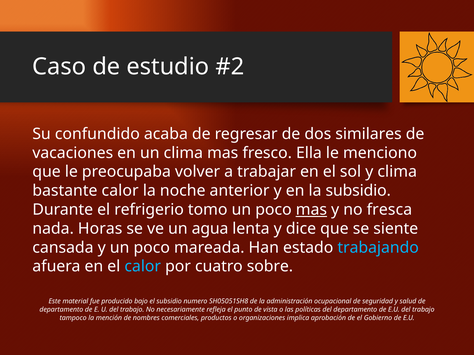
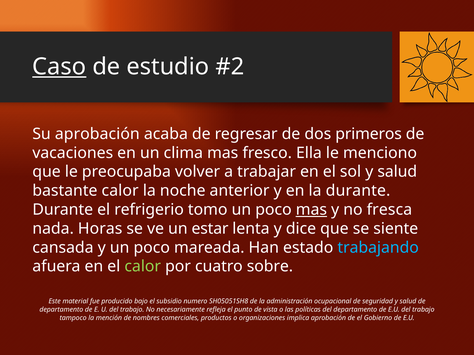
Caso underline: none -> present (59, 67)
Su confundido: confundido -> aprobación (97, 134)
similares: similares -> primeros (369, 134)
sol y clima: clima -> salud (397, 172)
la subsidio: subsidio -> durante (358, 191)
agua: agua -> estar (210, 229)
calor colour: light blue -> light green (143, 267)
